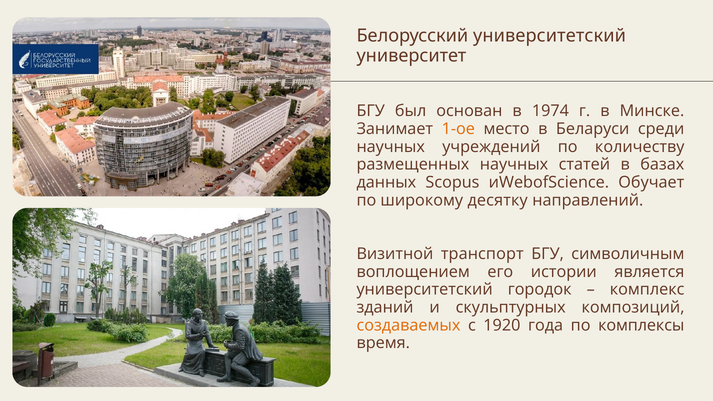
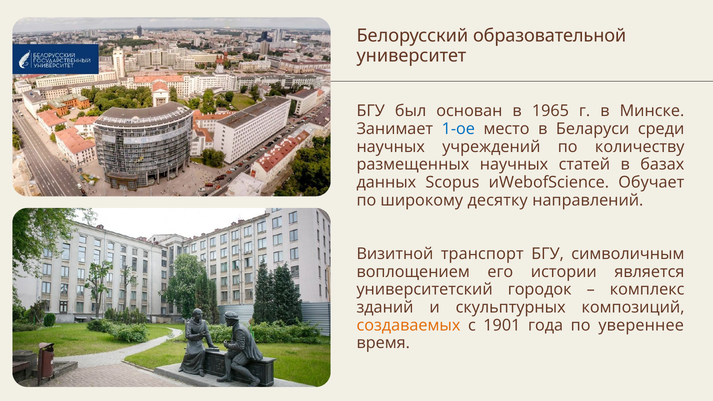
Белорусский университетский: университетский -> образовательной (550, 36)
1974: 1974 -> 1965 (550, 111)
1-ое colour: orange -> blue (458, 129)
1920: 1920 -> 1901 (502, 325)
комплексы: комплексы -> увереннее (641, 325)
